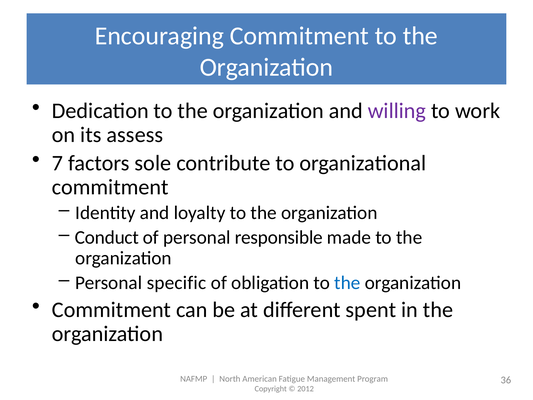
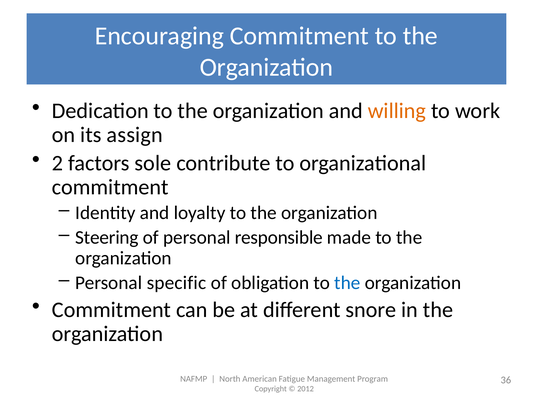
willing colour: purple -> orange (397, 111)
assess: assess -> assign (135, 135)
7: 7 -> 2 (58, 163)
Conduct: Conduct -> Steering (107, 237)
spent: spent -> snore (371, 310)
